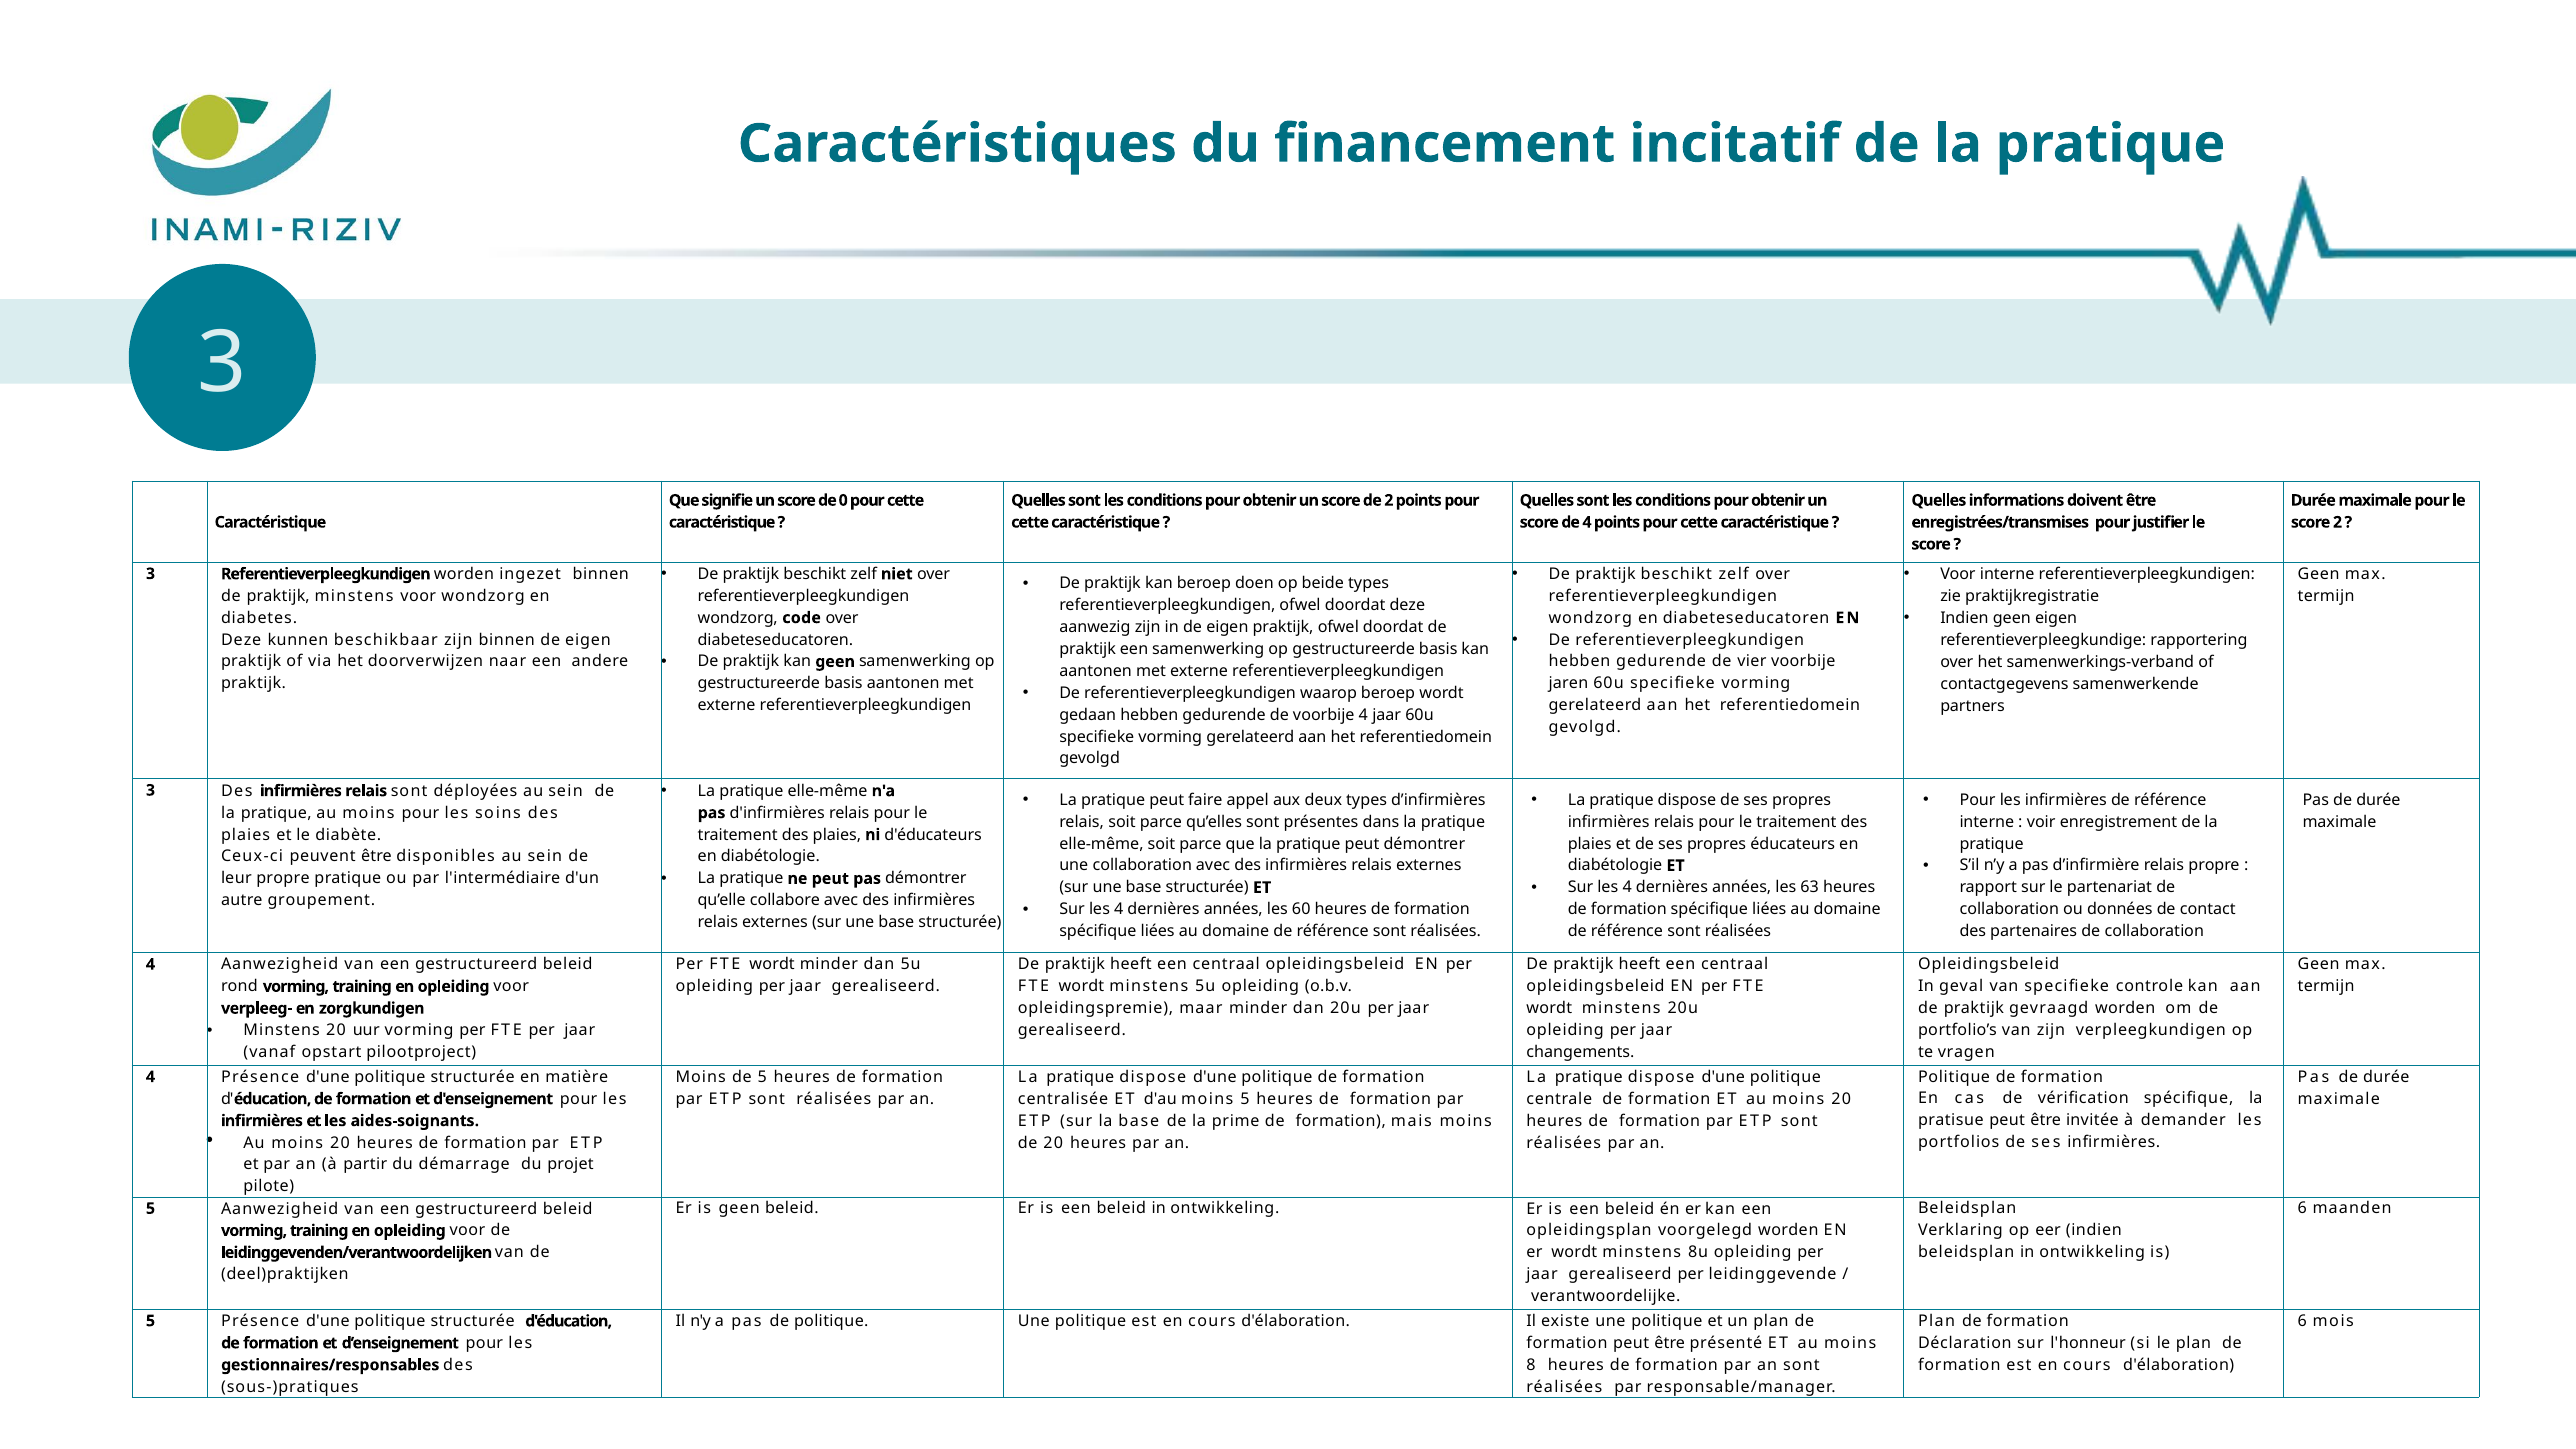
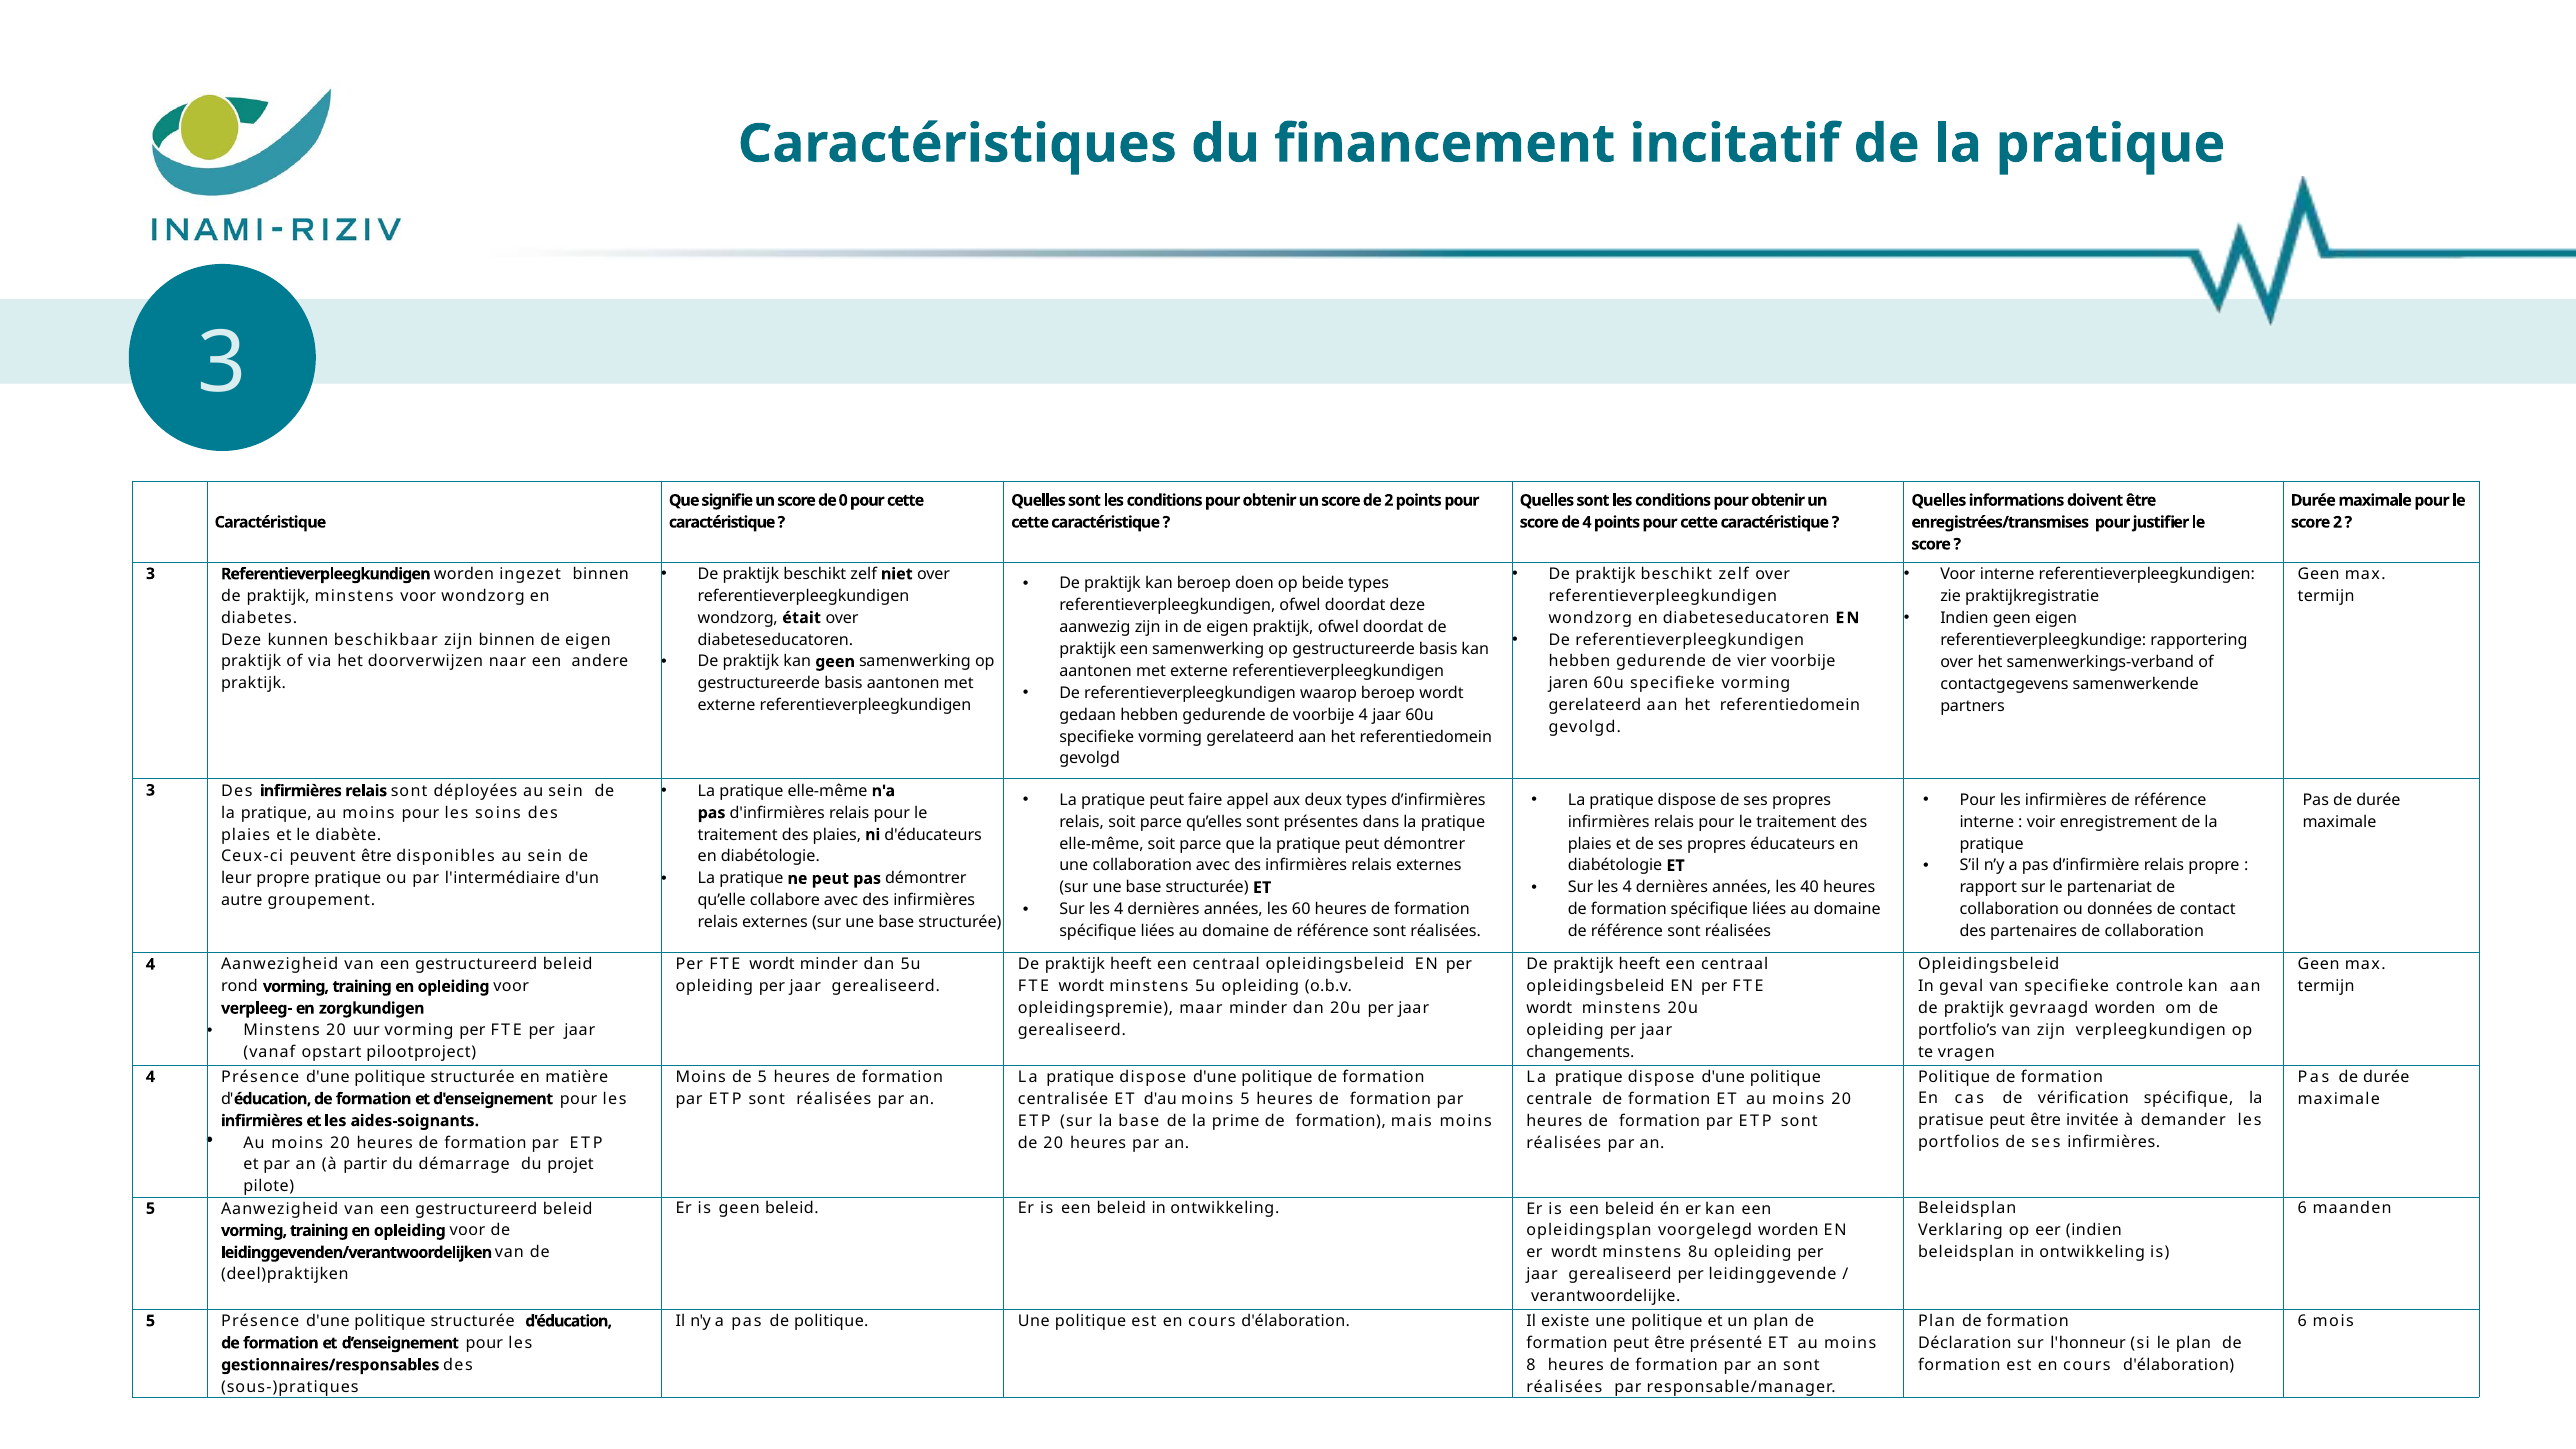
code: code -> était (802, 618)
63: 63 -> 40 (1810, 888)
